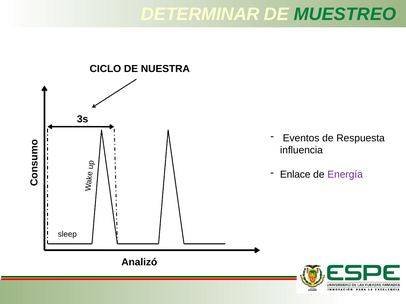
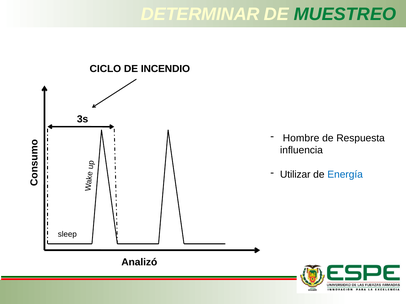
NUESTRA: NUESTRA -> INCENDIO (165, 69)
Eventos: Eventos -> Hombre (301, 138)
Enlace: Enlace -> Utilizar (295, 175)
Energía colour: purple -> blue (345, 175)
